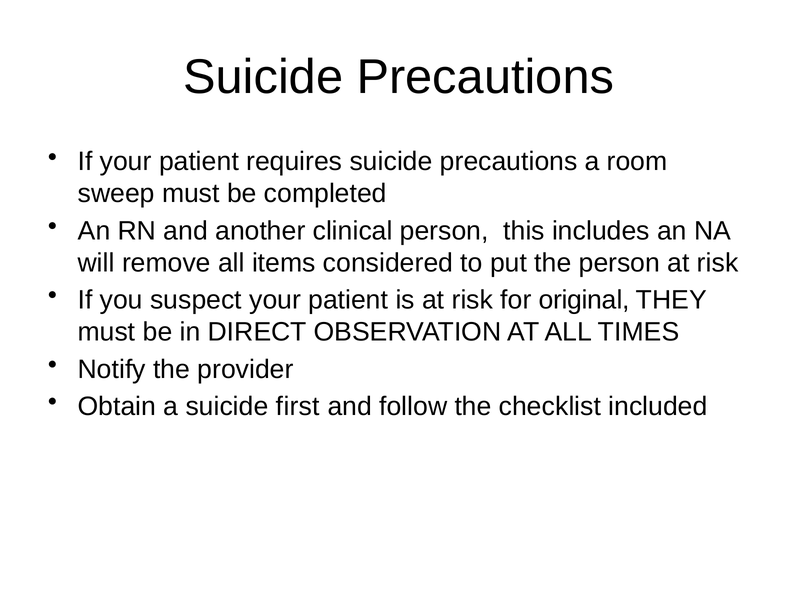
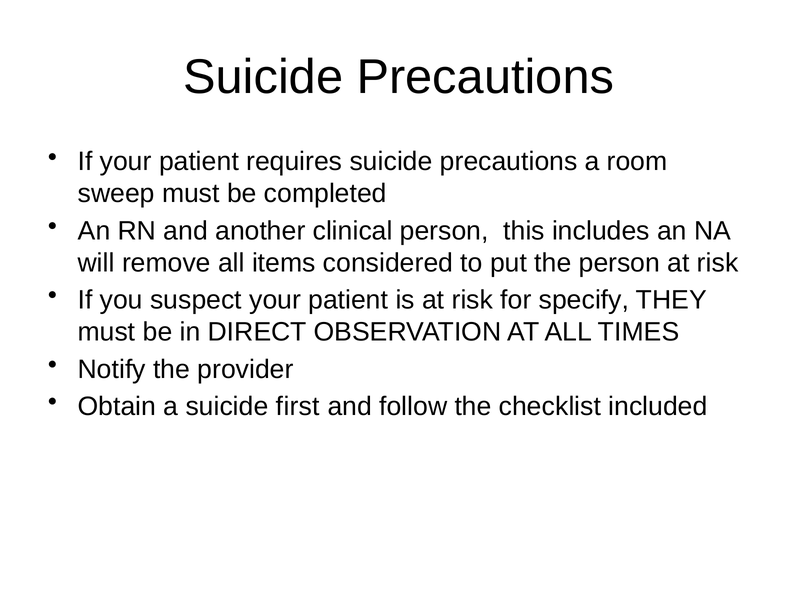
original: original -> specify (584, 300)
